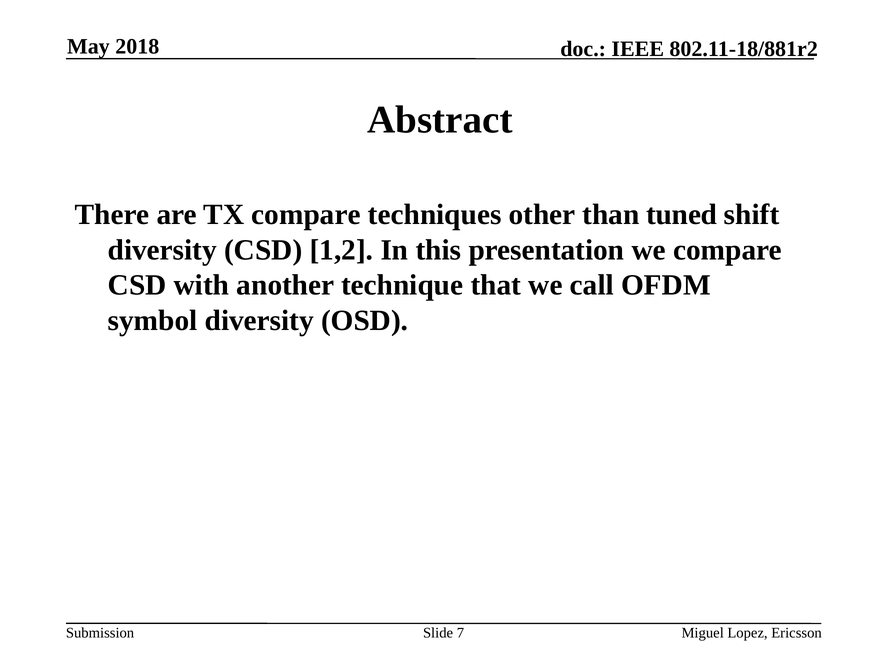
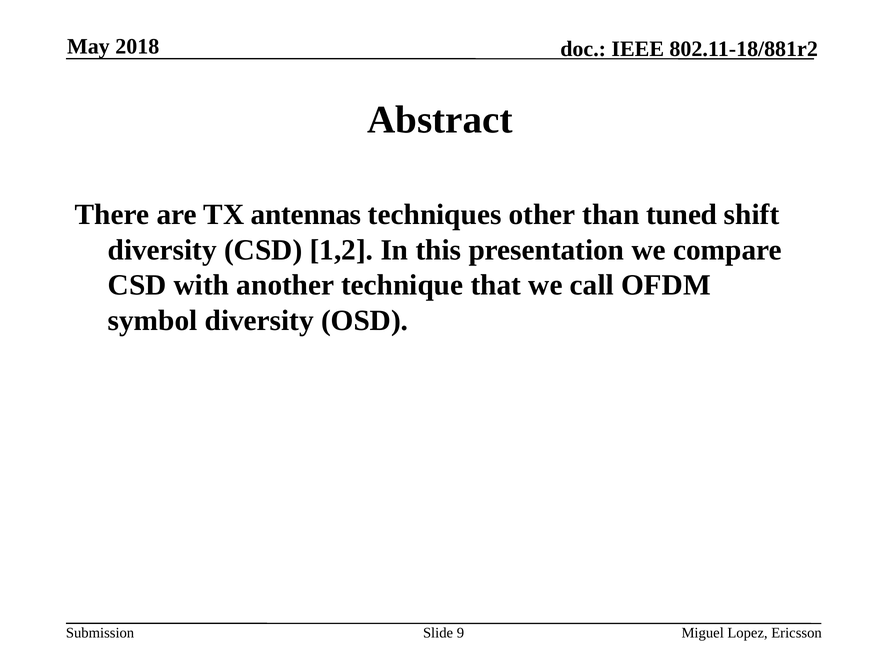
TX compare: compare -> antennas (306, 215)
7: 7 -> 9 (460, 633)
